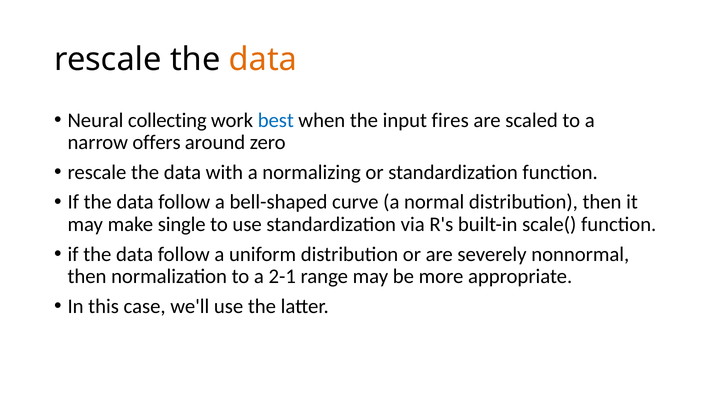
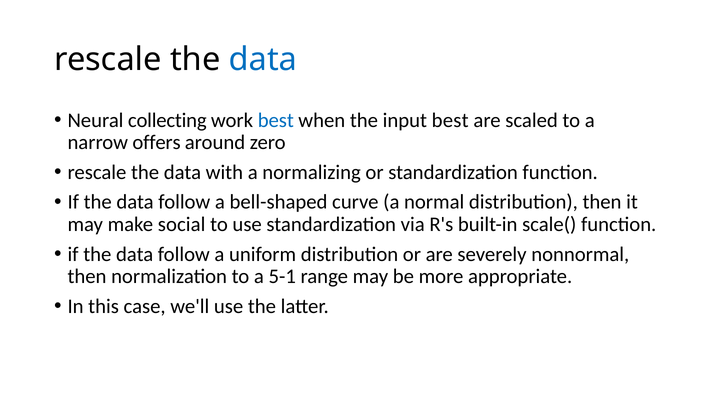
data colour: orange -> blue (263, 60)
input fires: fires -> best (450, 120)
single: single -> social (182, 224)
2-1: 2-1 -> 5-1 (282, 277)
